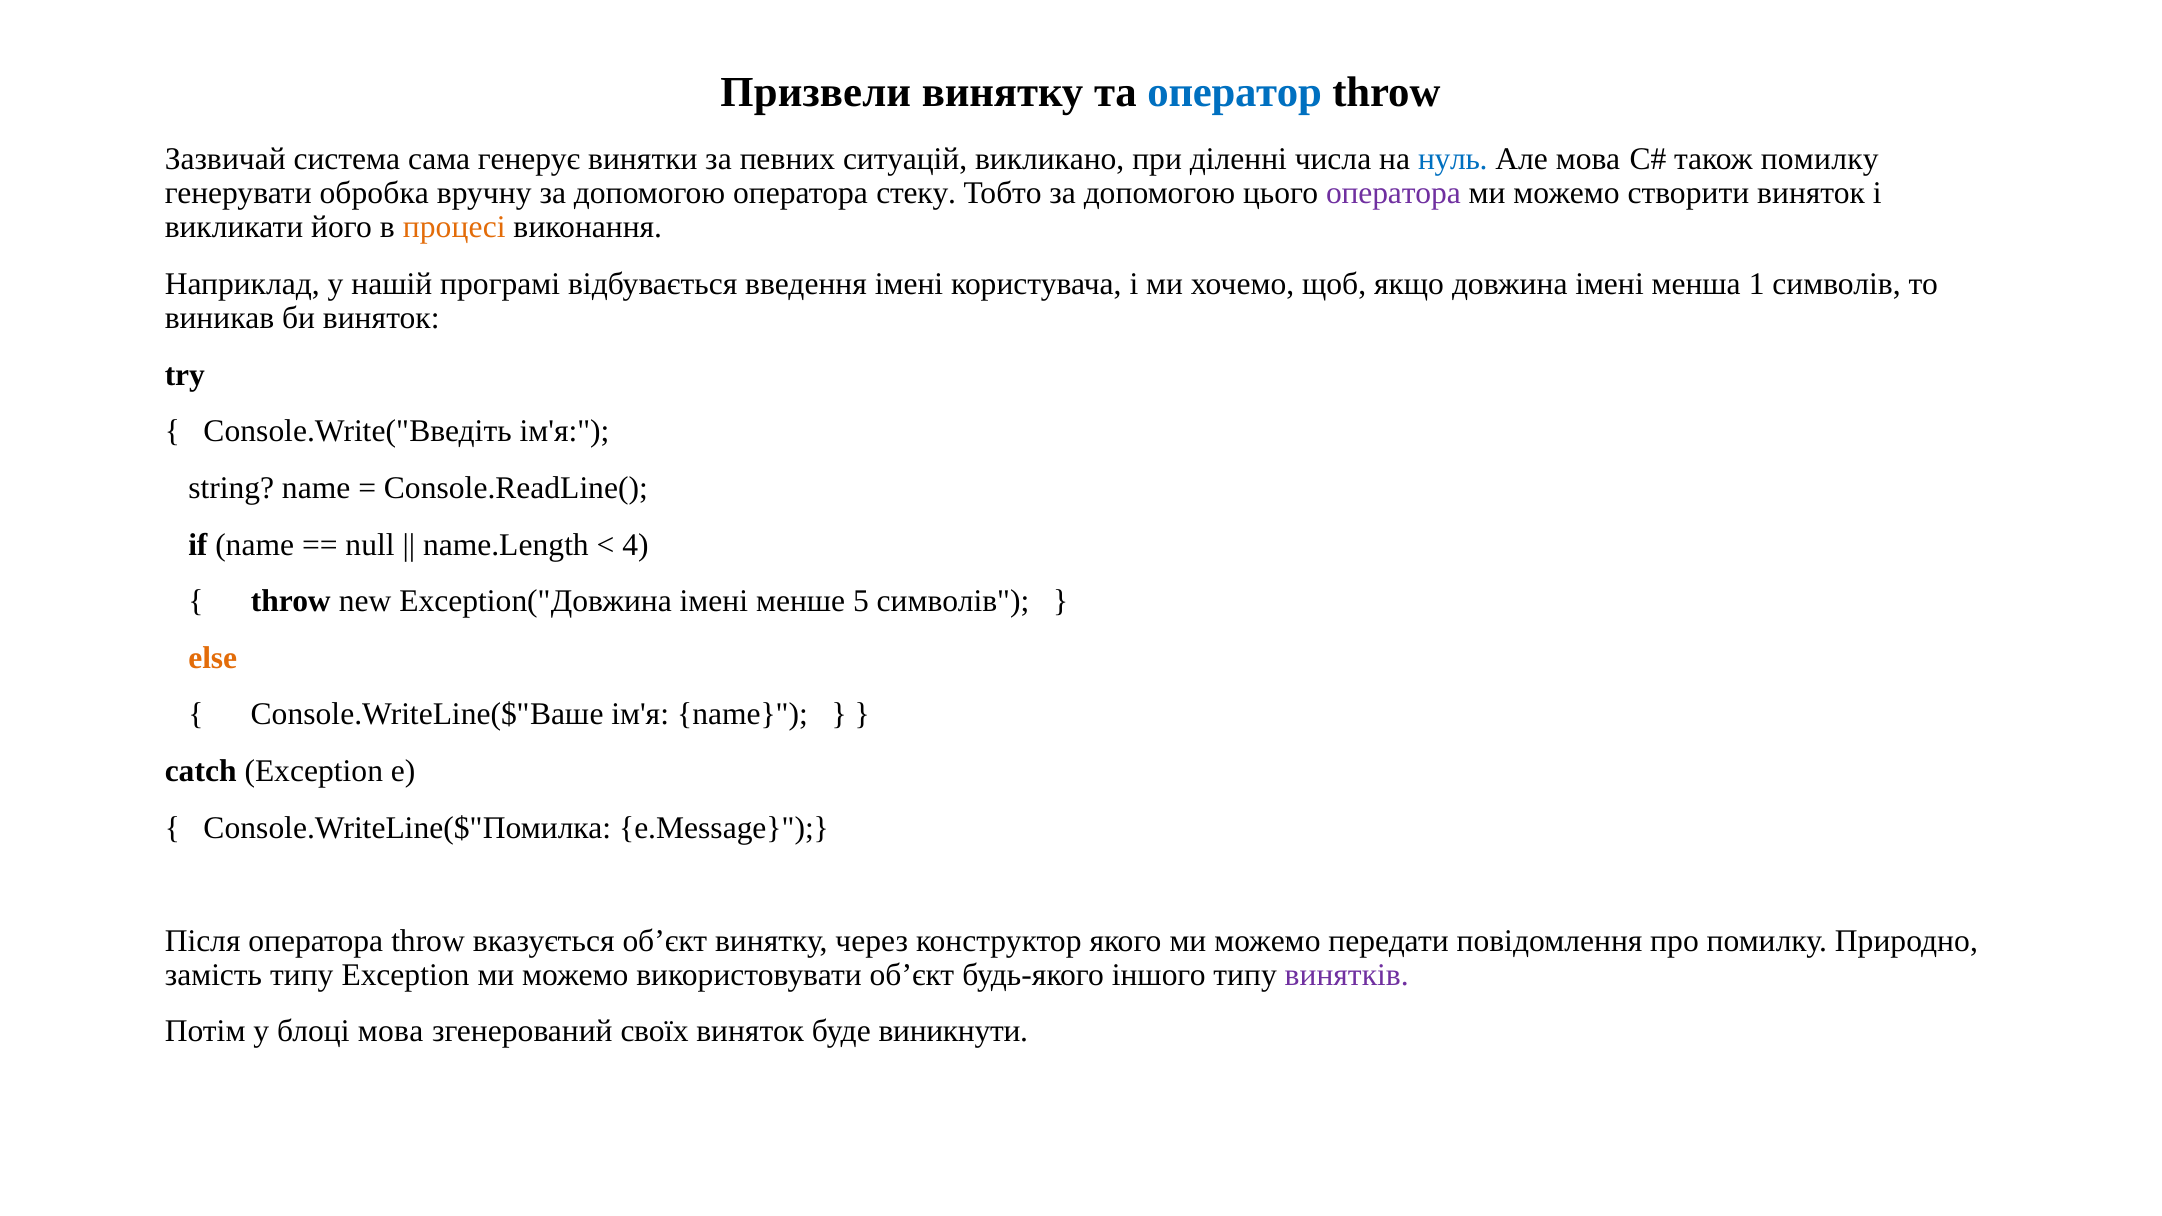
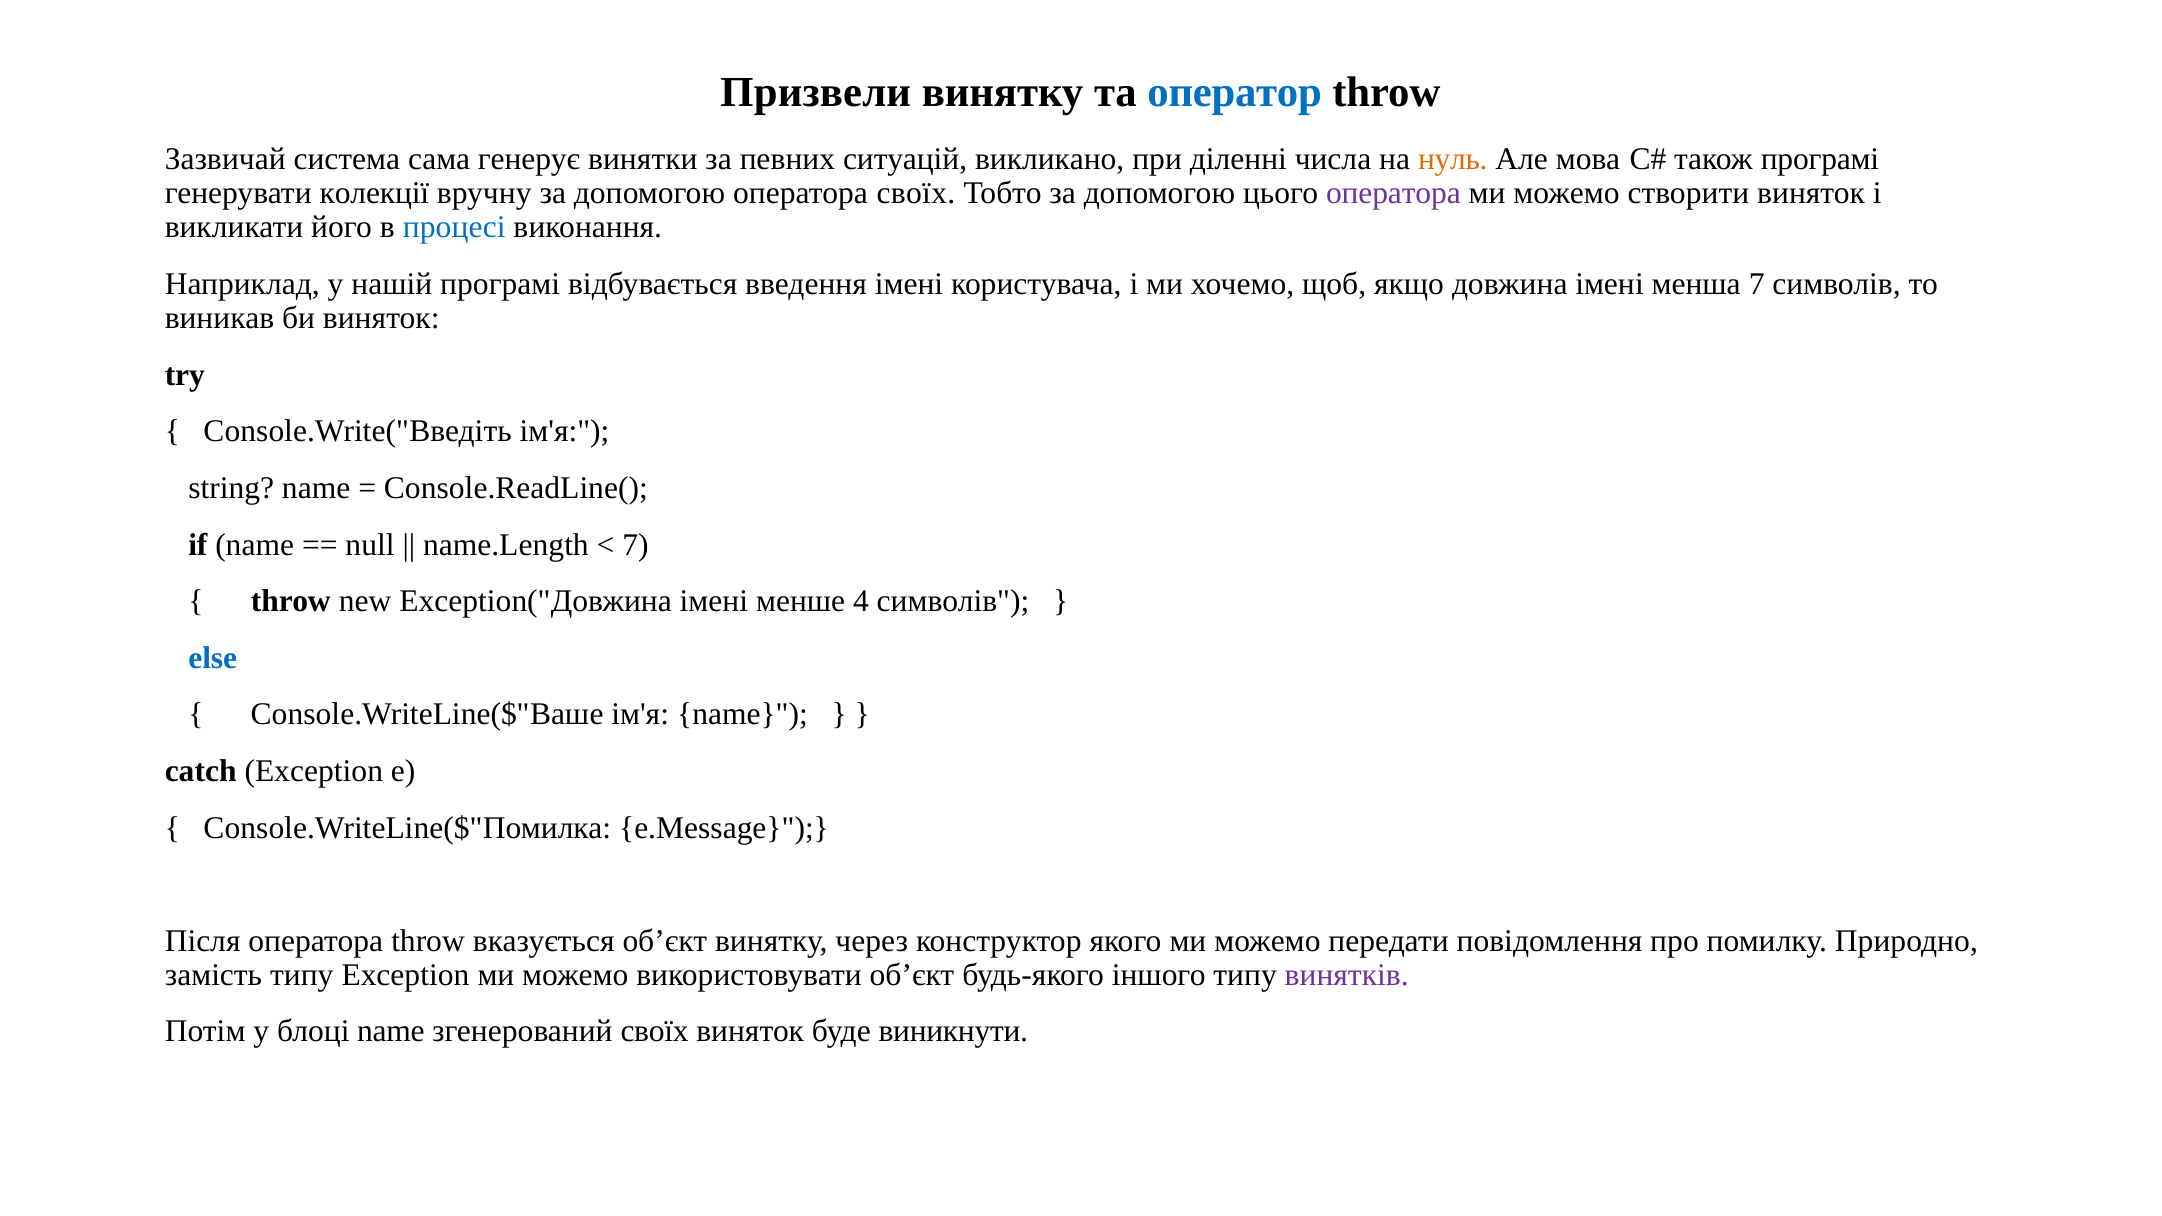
нуль colour: blue -> orange (1453, 159)
також помилку: помилку -> програмі (1820, 159)
обробка: обробка -> колекції (374, 193)
оператора стеку: стеку -> своїх (916, 193)
процесі colour: orange -> blue (454, 227)
менша 1: 1 -> 7 (1757, 284)
4: 4 -> 7 (635, 545)
5: 5 -> 4 (861, 601)
else colour: orange -> blue (213, 658)
блоці мова: мова -> name (391, 1032)
